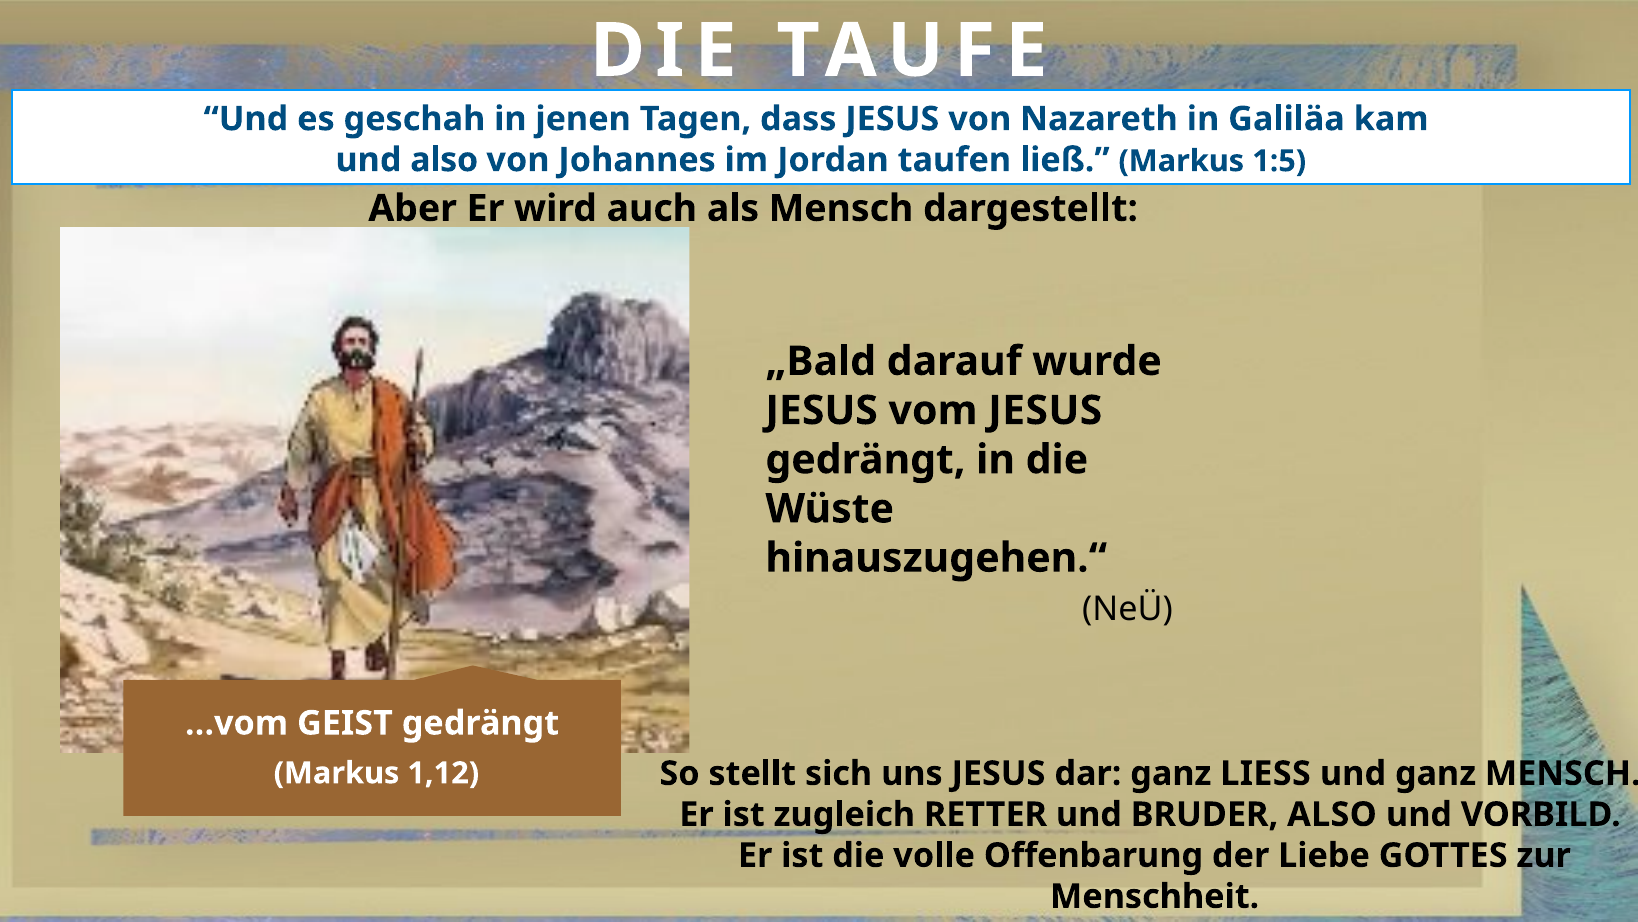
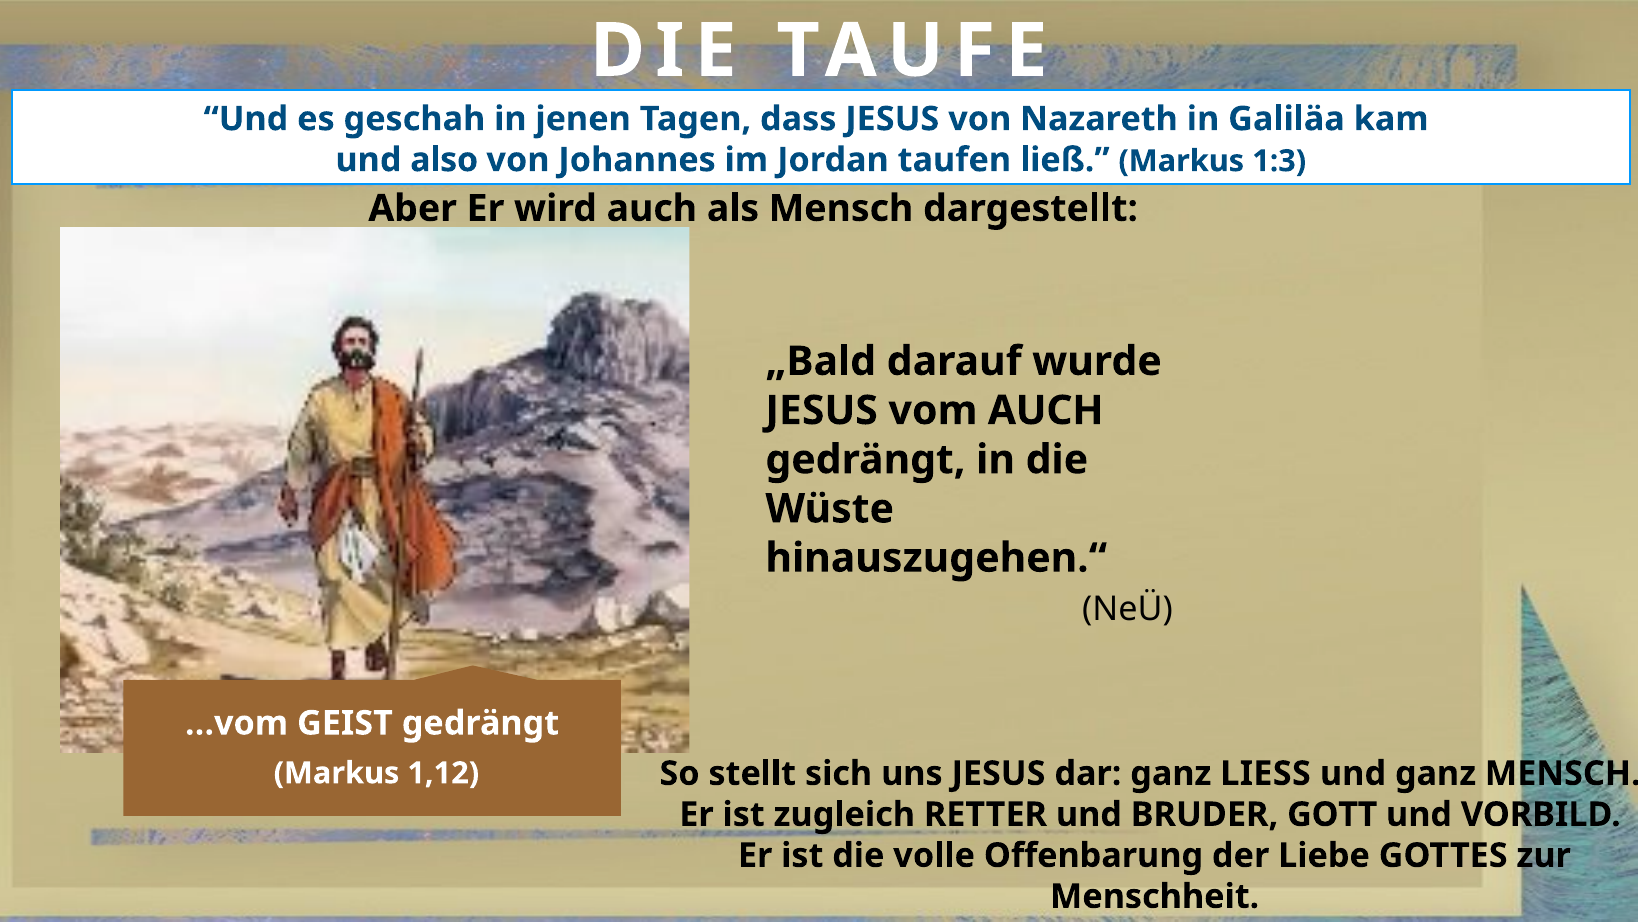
1:5: 1:5 -> 1:3 (1279, 161)
vom JESUS: JESUS -> AUCH (1046, 410)
BRUDER ALSO: ALSO -> GOTT (1332, 814)
